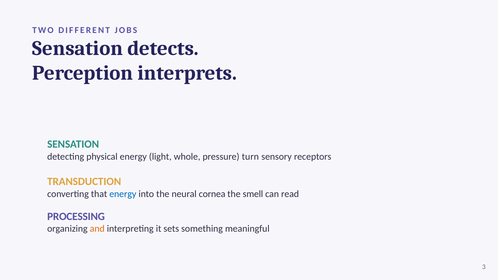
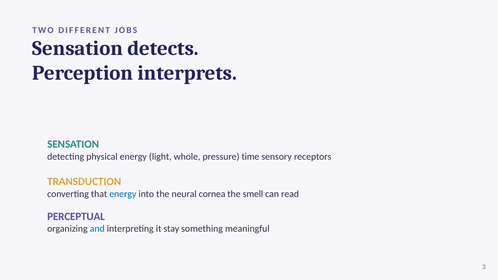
turn: turn -> time (250, 157)
PROCESSING: PROCESSING -> PERCEPTUAL (76, 217)
and colour: orange -> blue (97, 229)
sets: sets -> stay (171, 229)
